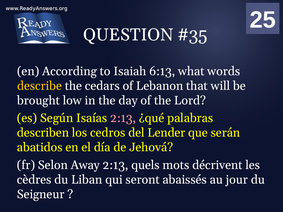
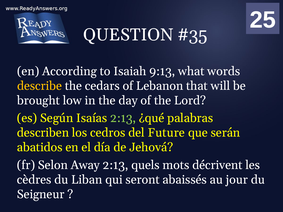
6:13: 6:13 -> 9:13 (162, 71)
2:13 colour: pink -> light green (123, 118)
Lender: Lender -> Future (166, 133)
